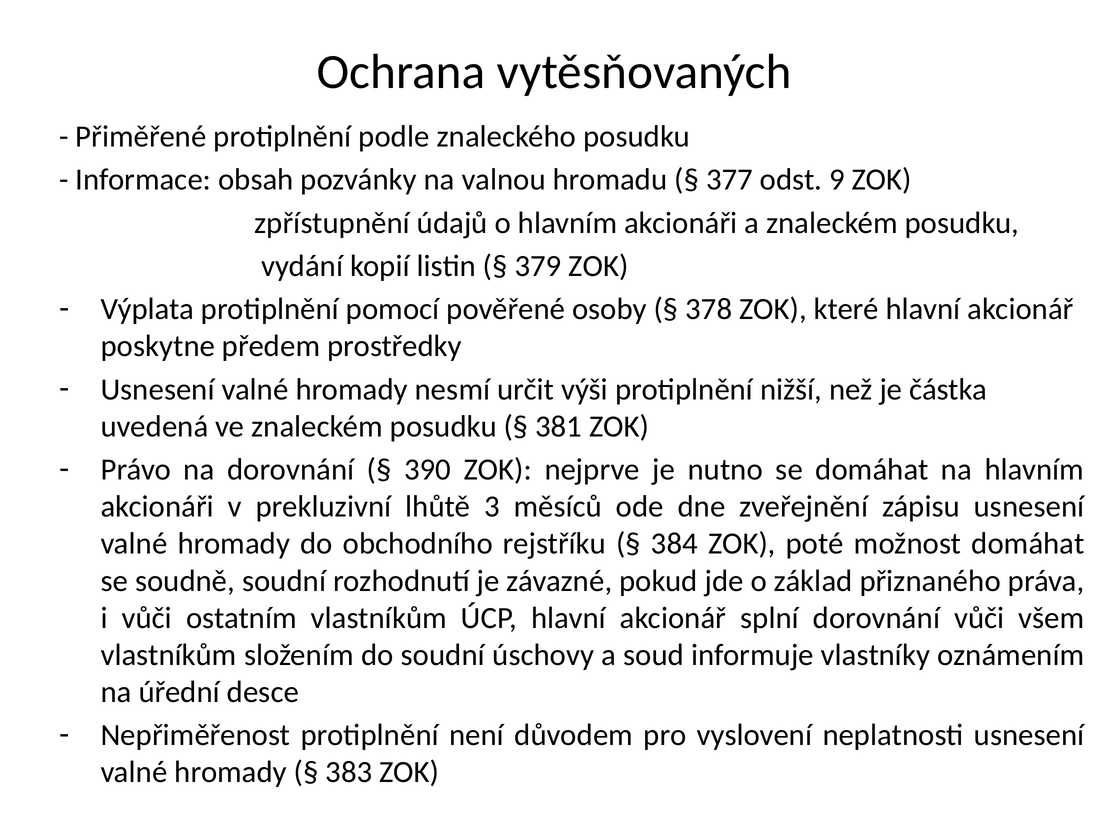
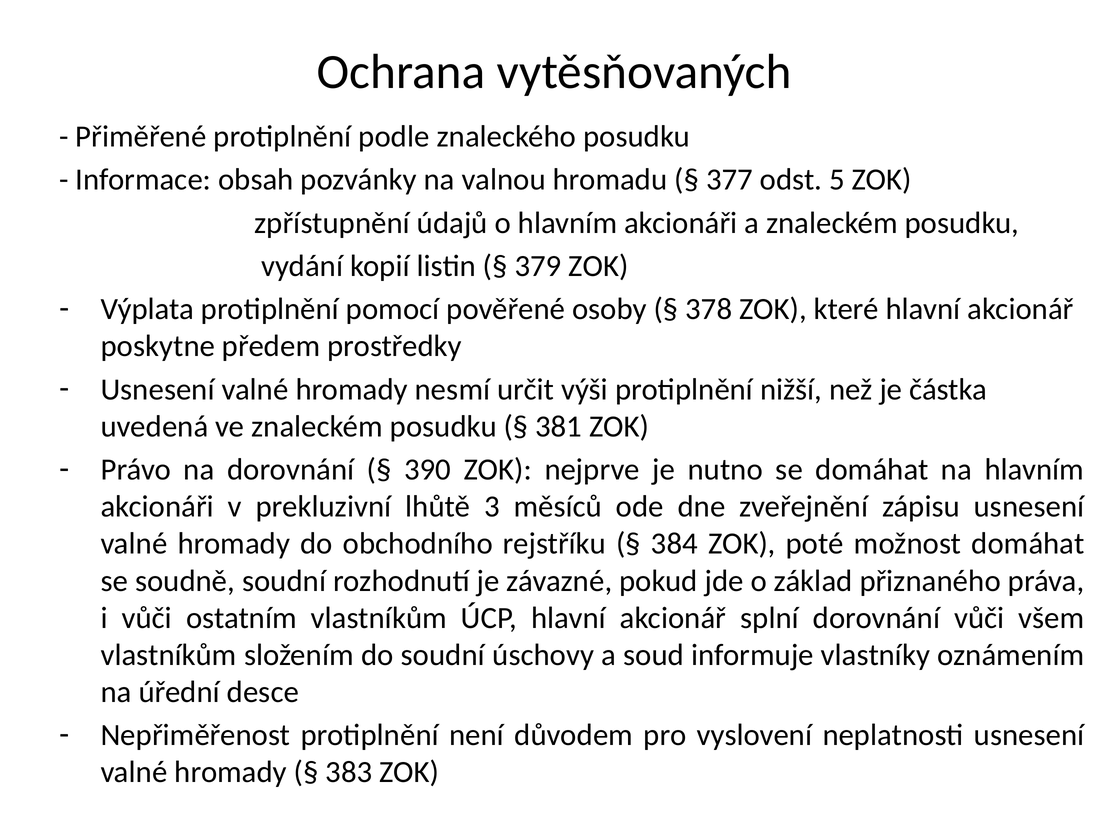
9: 9 -> 5 (837, 180)
